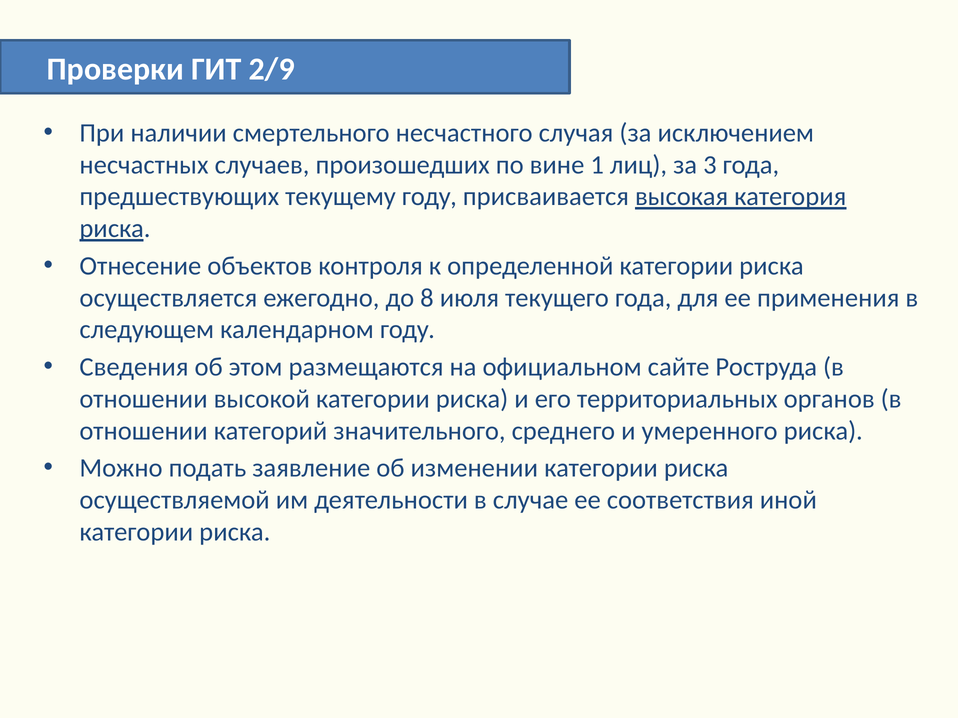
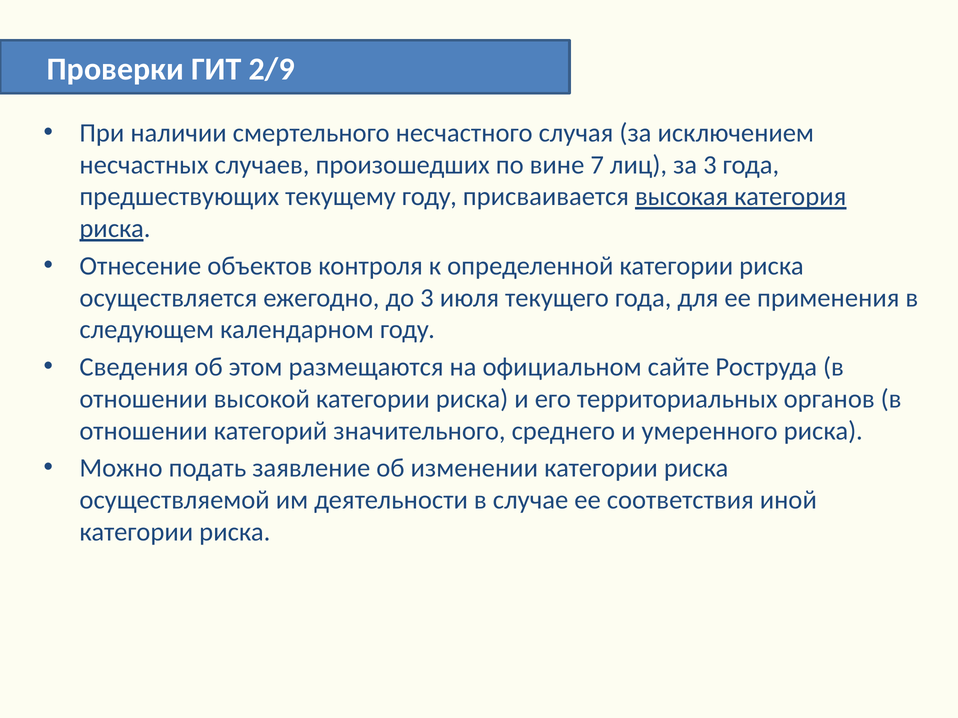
1: 1 -> 7 (597, 165)
до 8: 8 -> 3 (427, 298)
